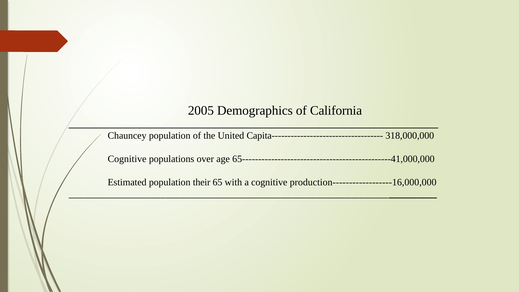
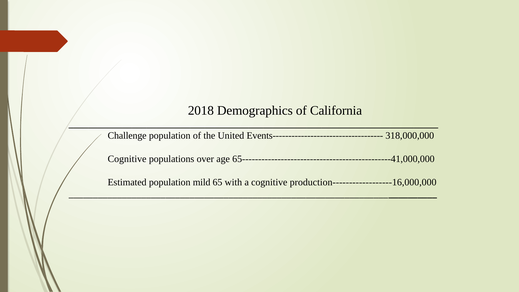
2005: 2005 -> 2018 (201, 110)
Chauncey: Chauncey -> Challenge (127, 136)
Capita-----------------------------------: Capita----------------------------------- -> Events----------------------------------- (315, 136)
their: their -> mild (202, 182)
